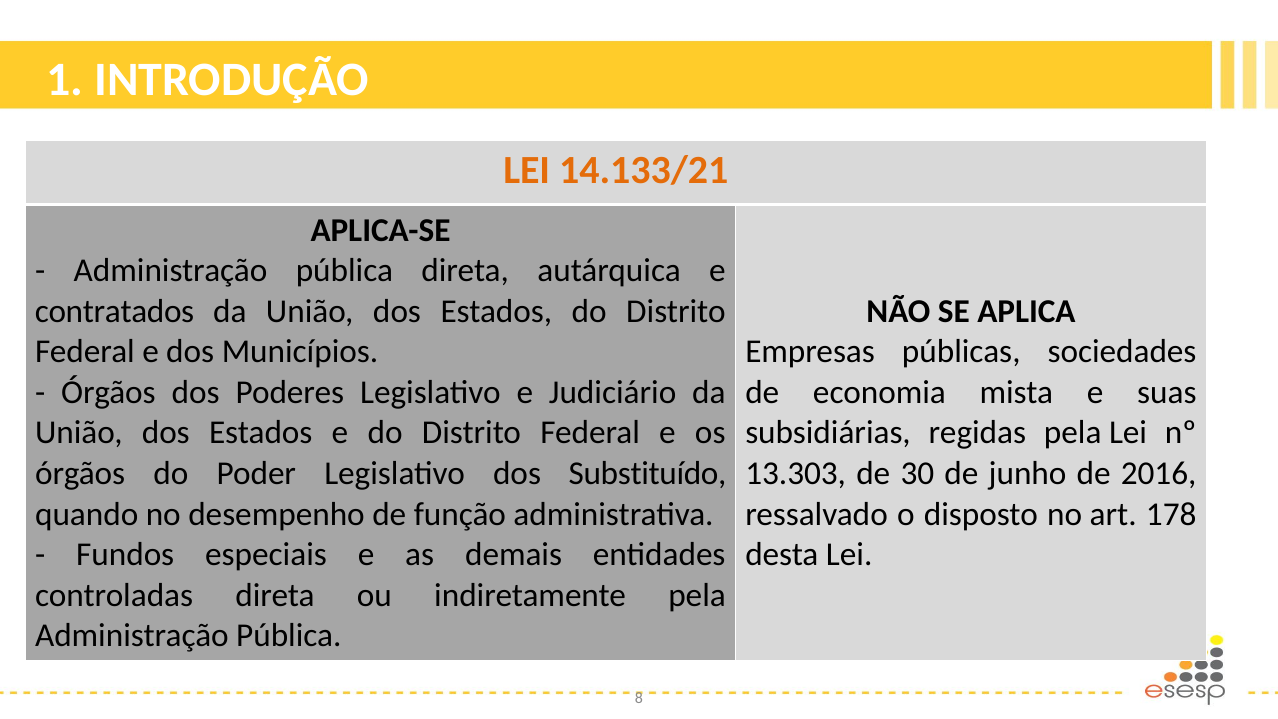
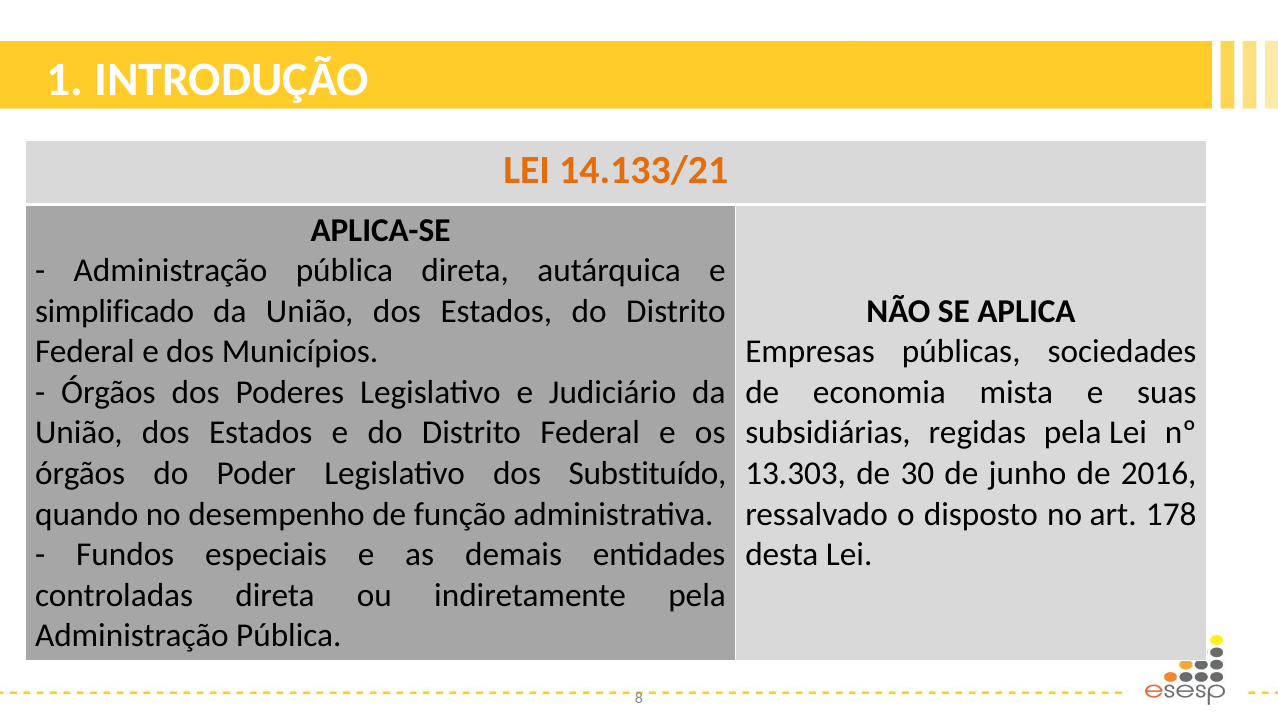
contratados: contratados -> simplificado (115, 311)
